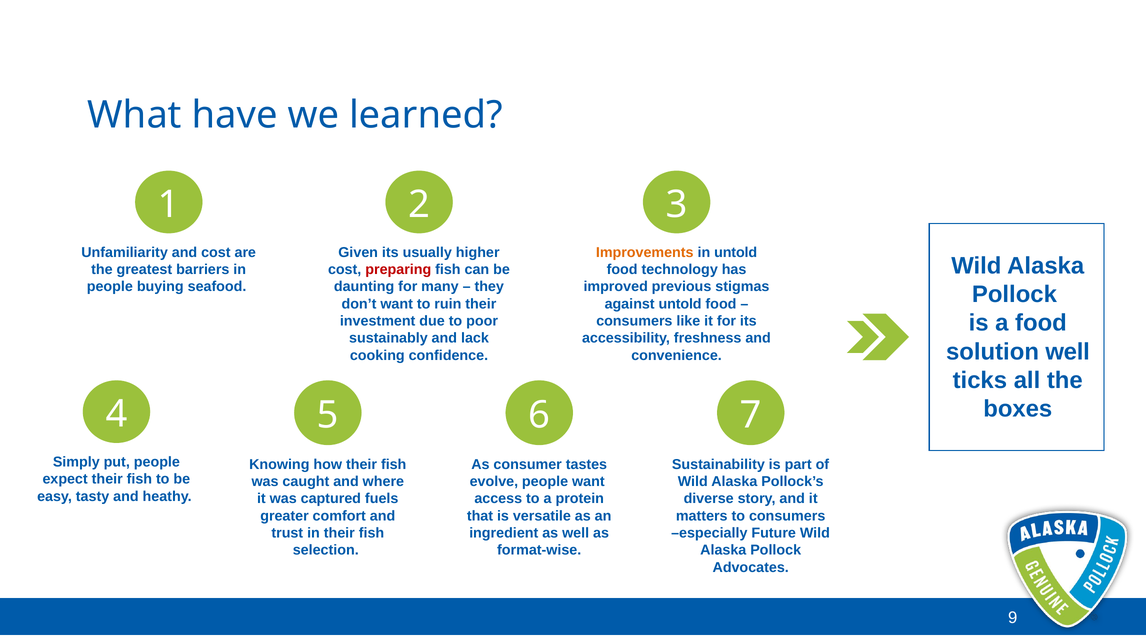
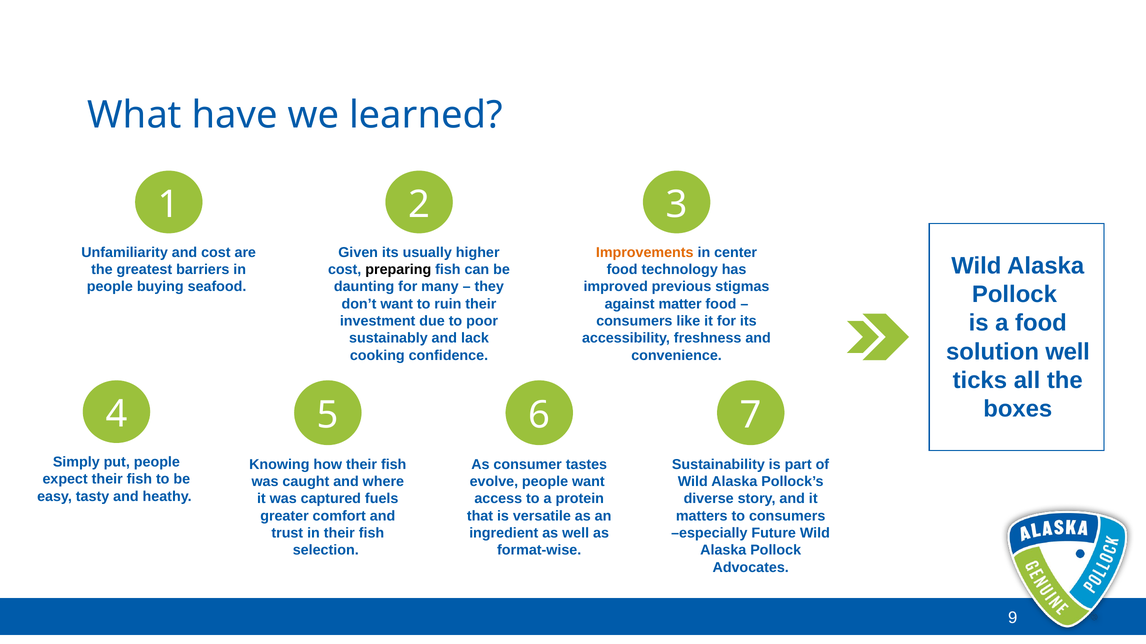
in untold: untold -> center (736, 253)
preparing colour: red -> black (398, 270)
against untold: untold -> matter (680, 304)
